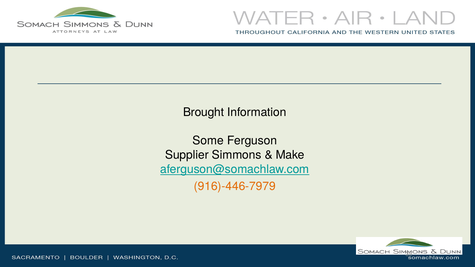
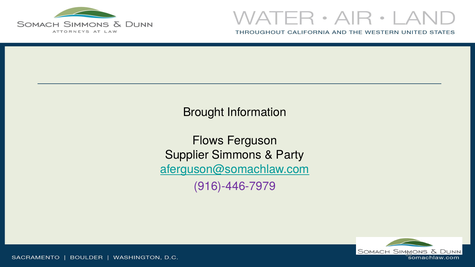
Some: Some -> Flows (208, 141)
Make: Make -> Party (290, 155)
916)-446-7979 colour: orange -> purple (235, 186)
